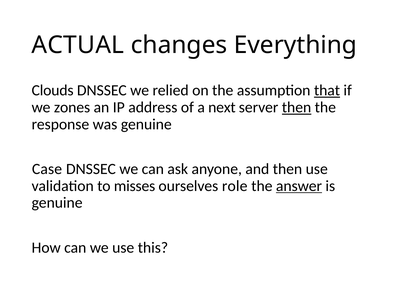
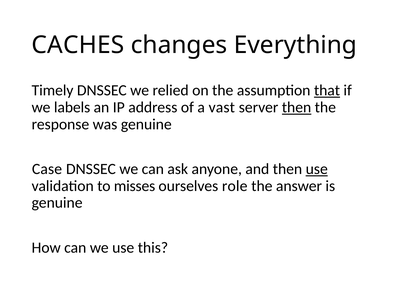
ACTUAL: ACTUAL -> CACHES (78, 45)
Clouds: Clouds -> Timely (53, 91)
zones: zones -> labels (72, 108)
next: next -> vast (222, 108)
use underline: none -> present (317, 169)
answer underline: present -> none (299, 186)
